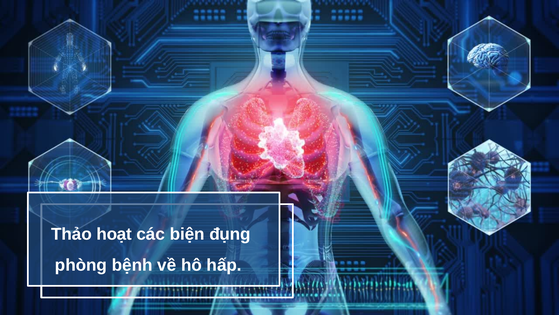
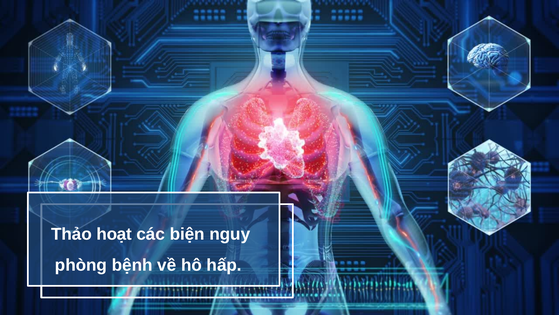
đụng: đụng -> nguy (230, 234)
